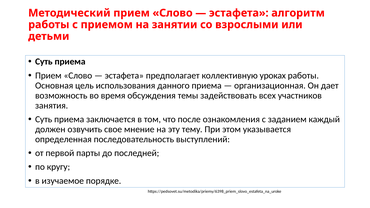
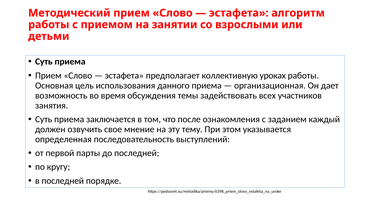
в изучаемое: изучаемое -> последней (63, 181)
